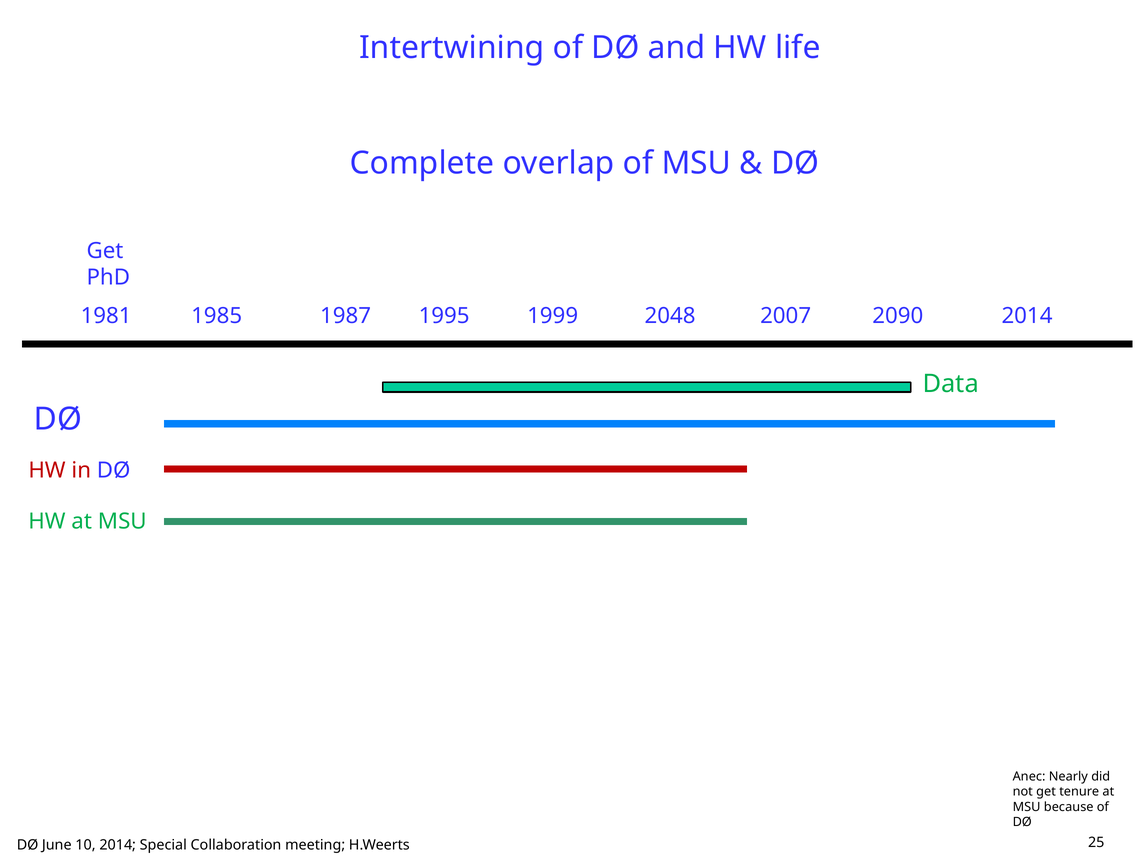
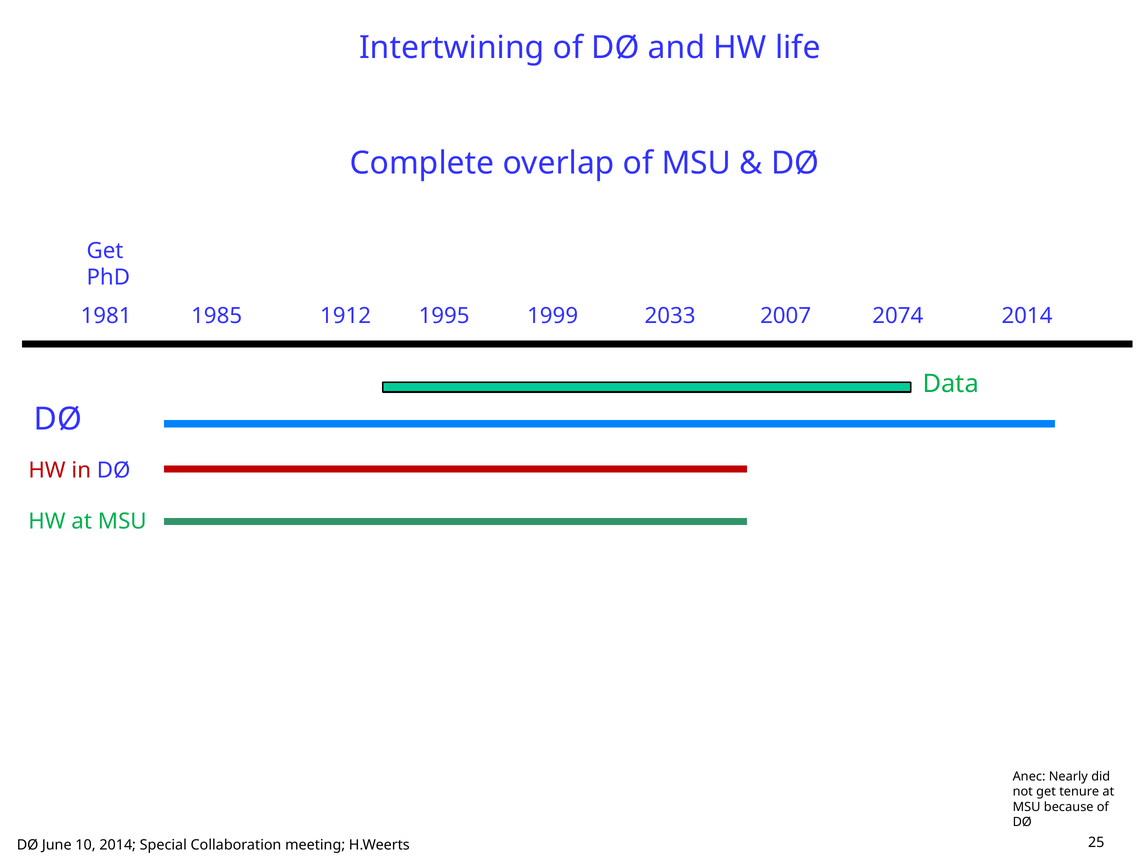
1987: 1987 -> 1912 (346, 316)
2048: 2048 -> 2033 (670, 316)
2090: 2090 -> 2074 (898, 316)
